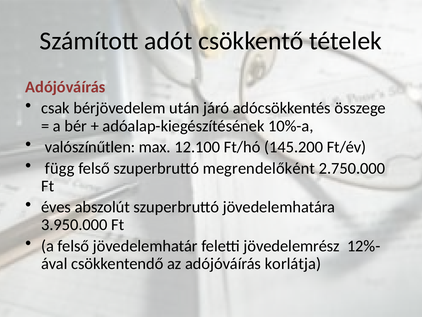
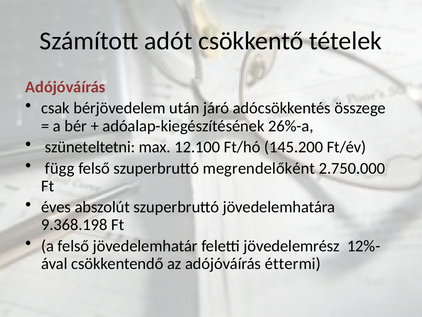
10%-a: 10%-a -> 26%-a (291, 126)
valószínűtlen: valószínűtlen -> szüneteltetni (90, 147)
3.950.000: 3.950.000 -> 9.368.198 (74, 225)
korlátja: korlátja -> éttermi (293, 263)
